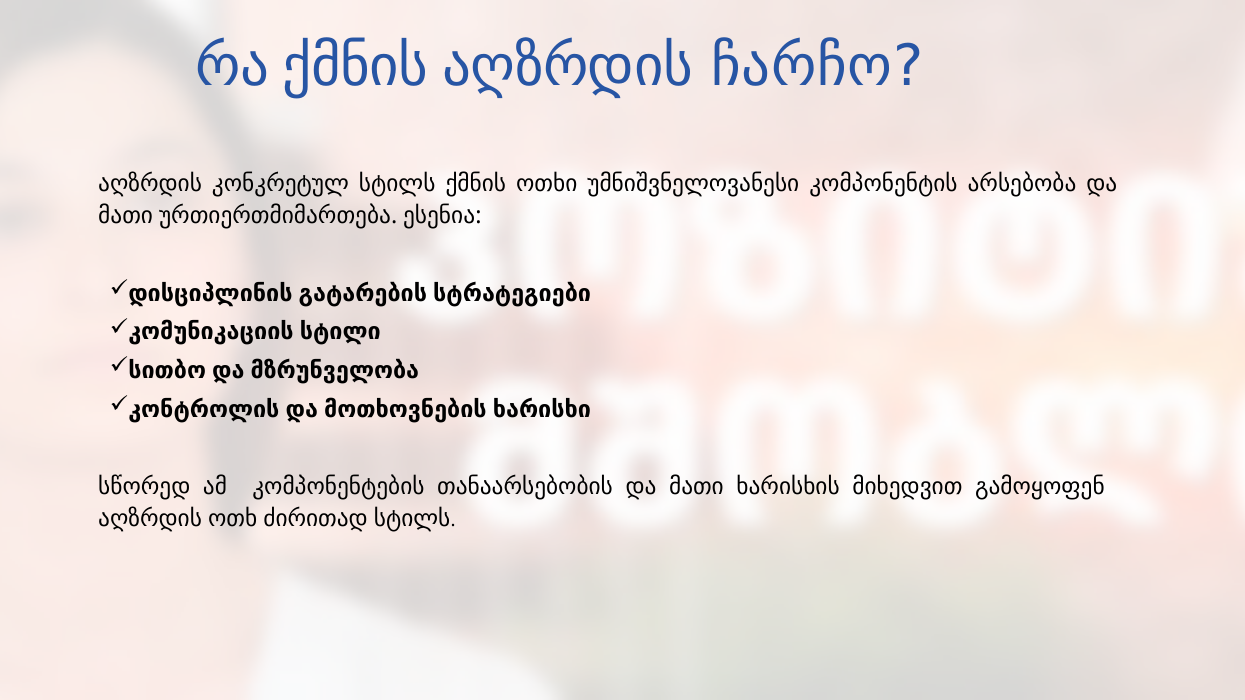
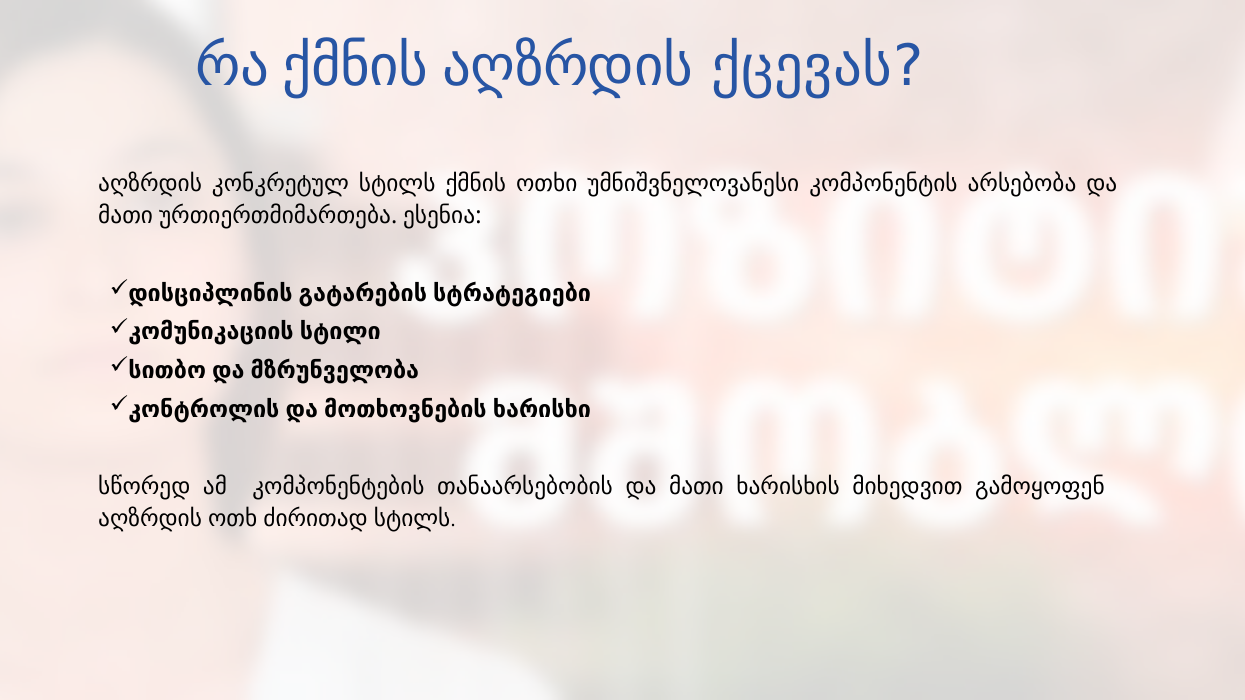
ჩარჩო: ჩარჩო -> ქცევას (817, 67)
